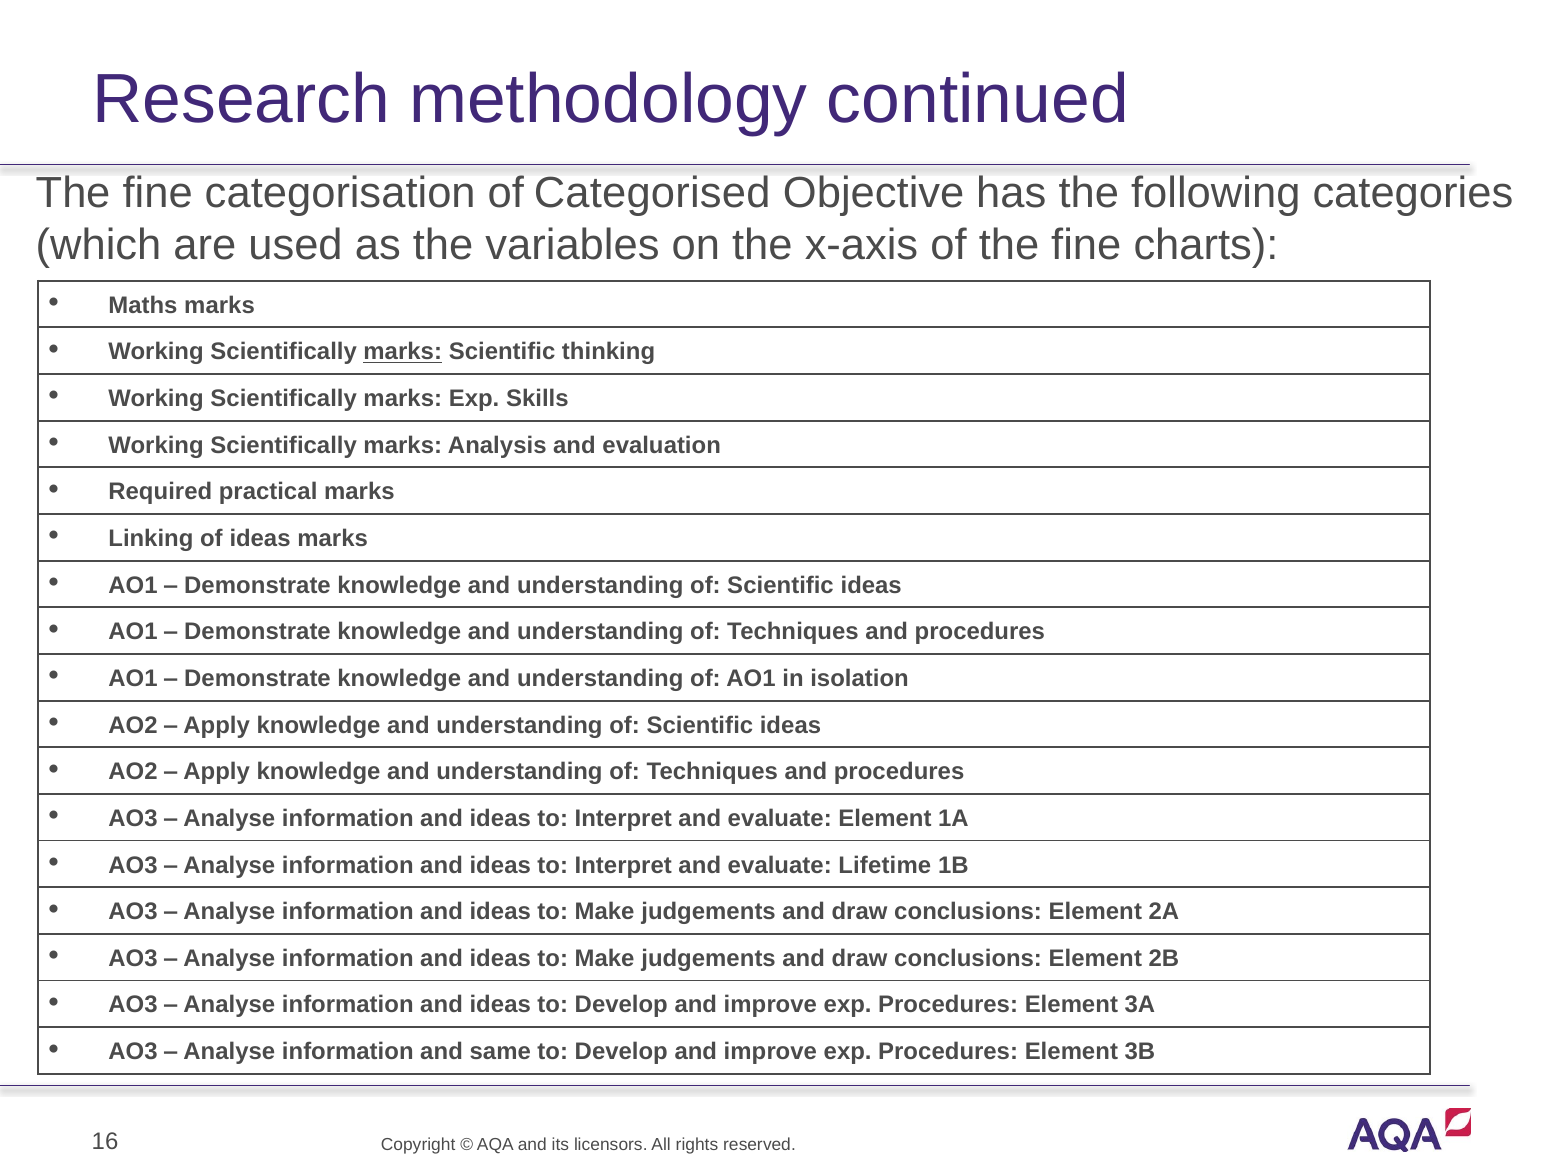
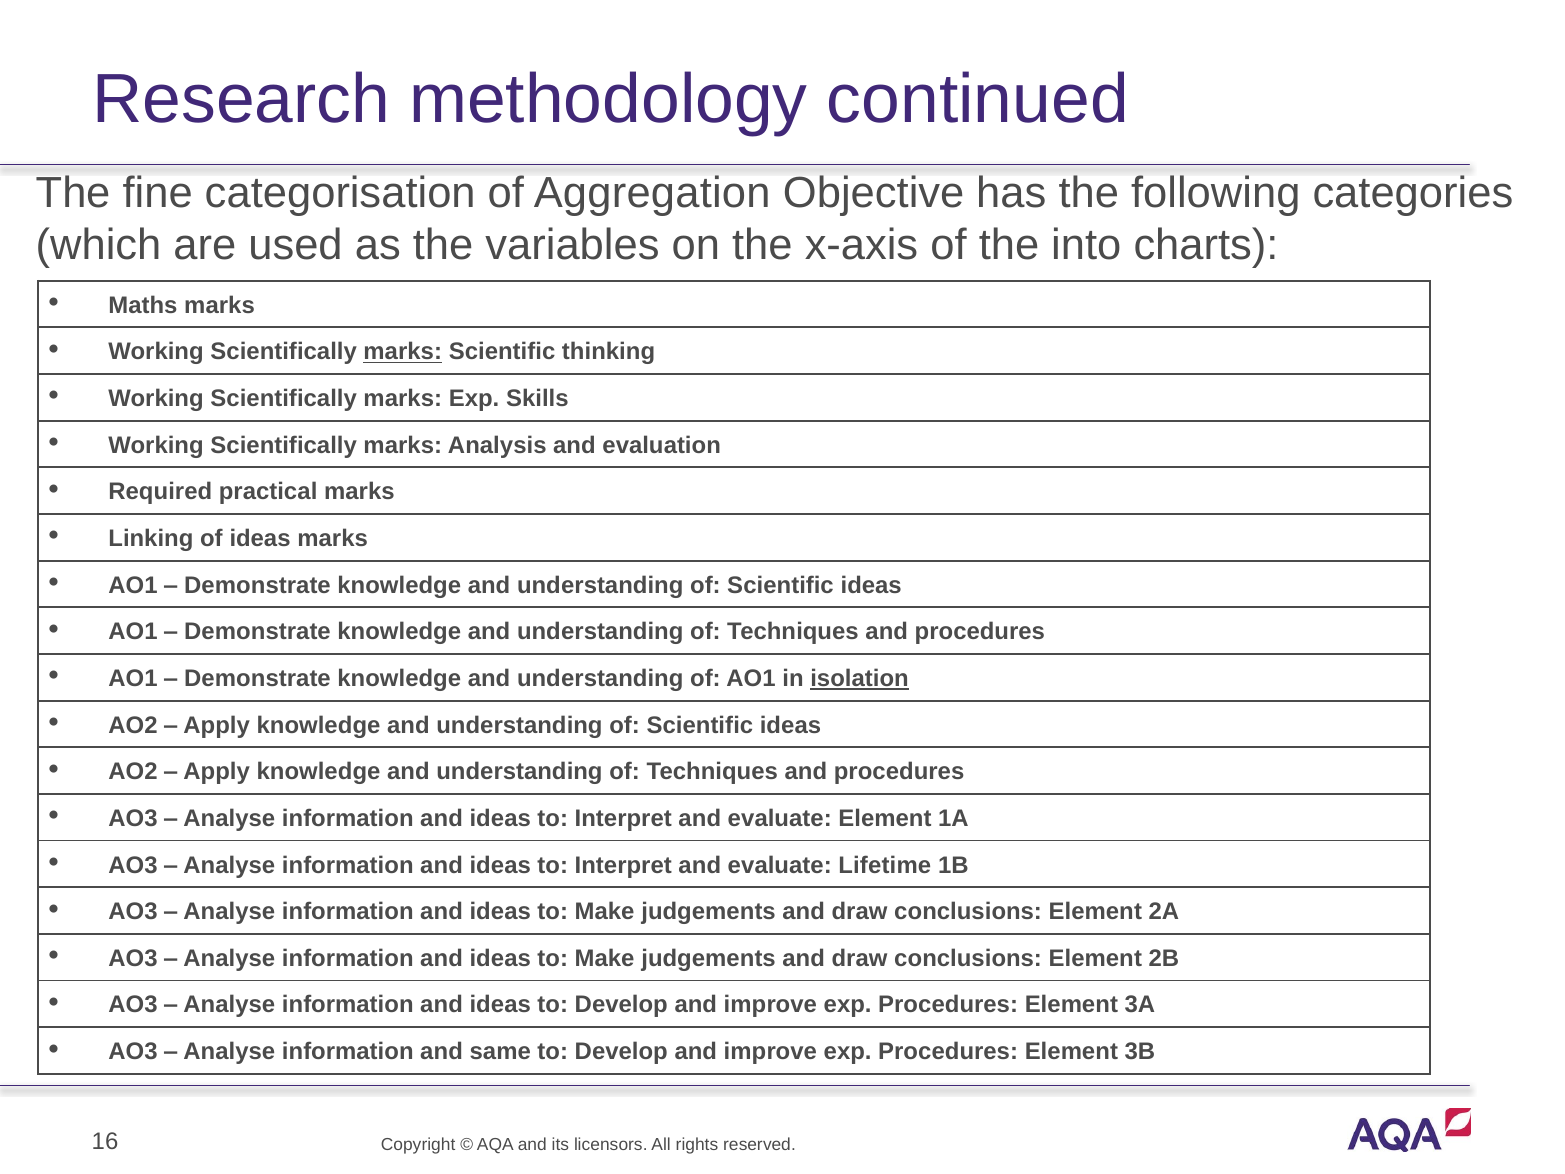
Categorised: Categorised -> Aggregation (652, 193)
of the fine: fine -> into (1086, 245)
isolation underline: none -> present (860, 678)
